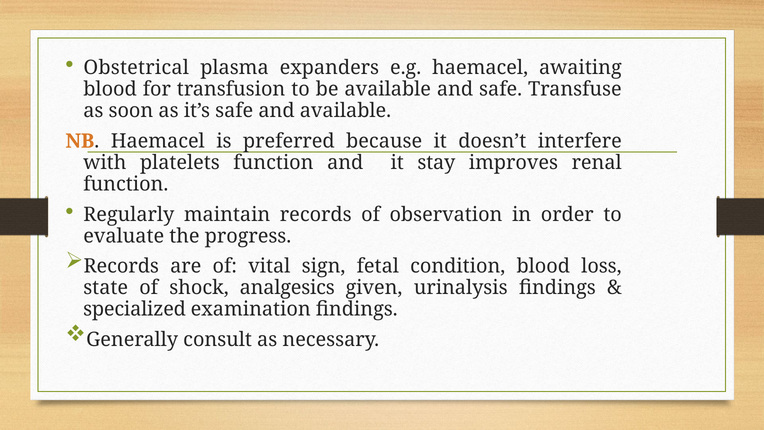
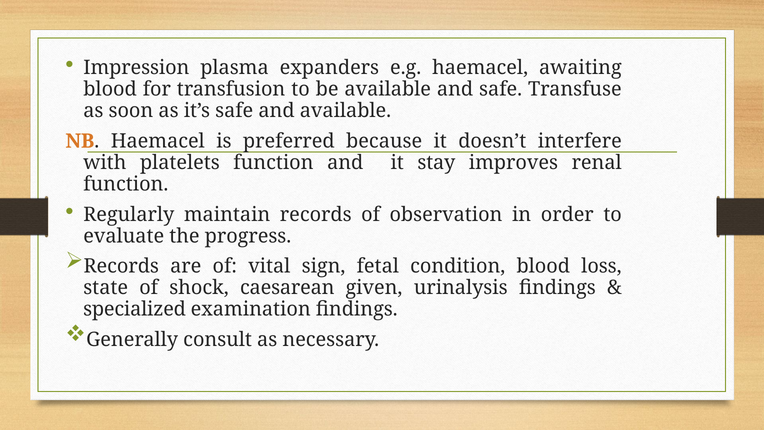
Obstetrical: Obstetrical -> Impression (136, 68)
analgesics: analgesics -> caesarean (287, 288)
